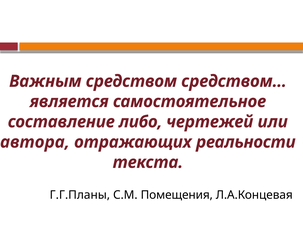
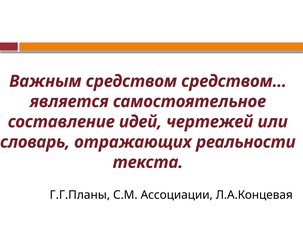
либо: либо -> идей (140, 121)
автора: автора -> словарь (35, 142)
Помещения: Помещения -> Ассоциации (177, 194)
